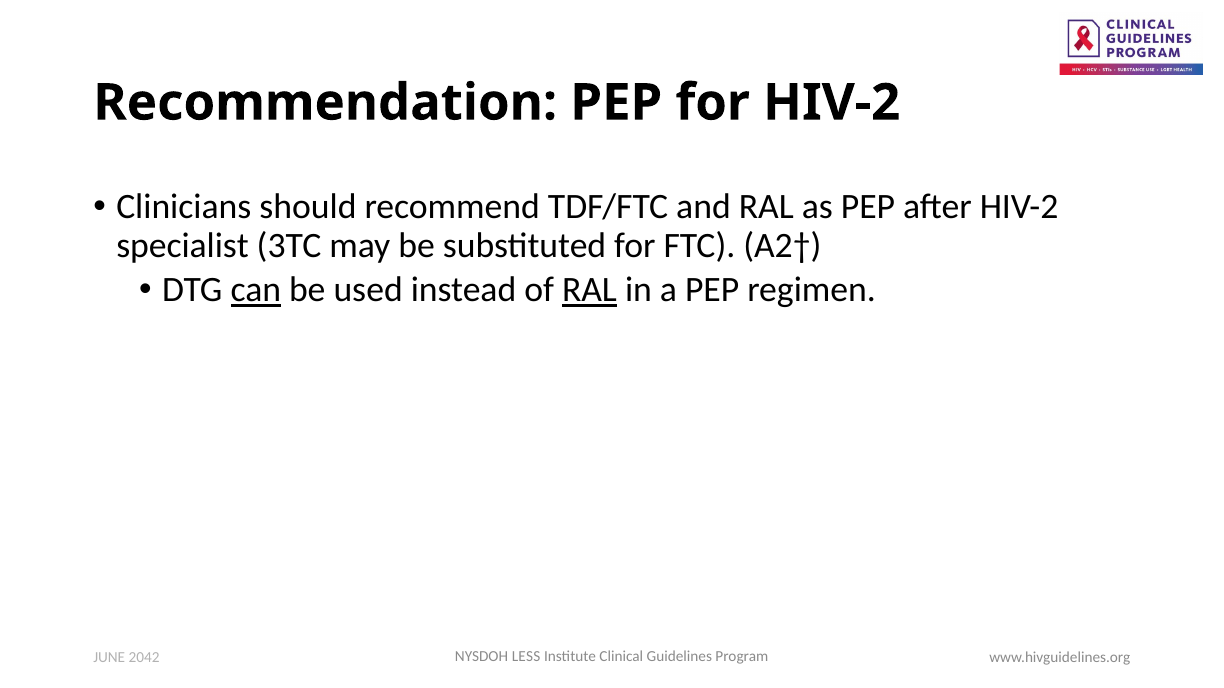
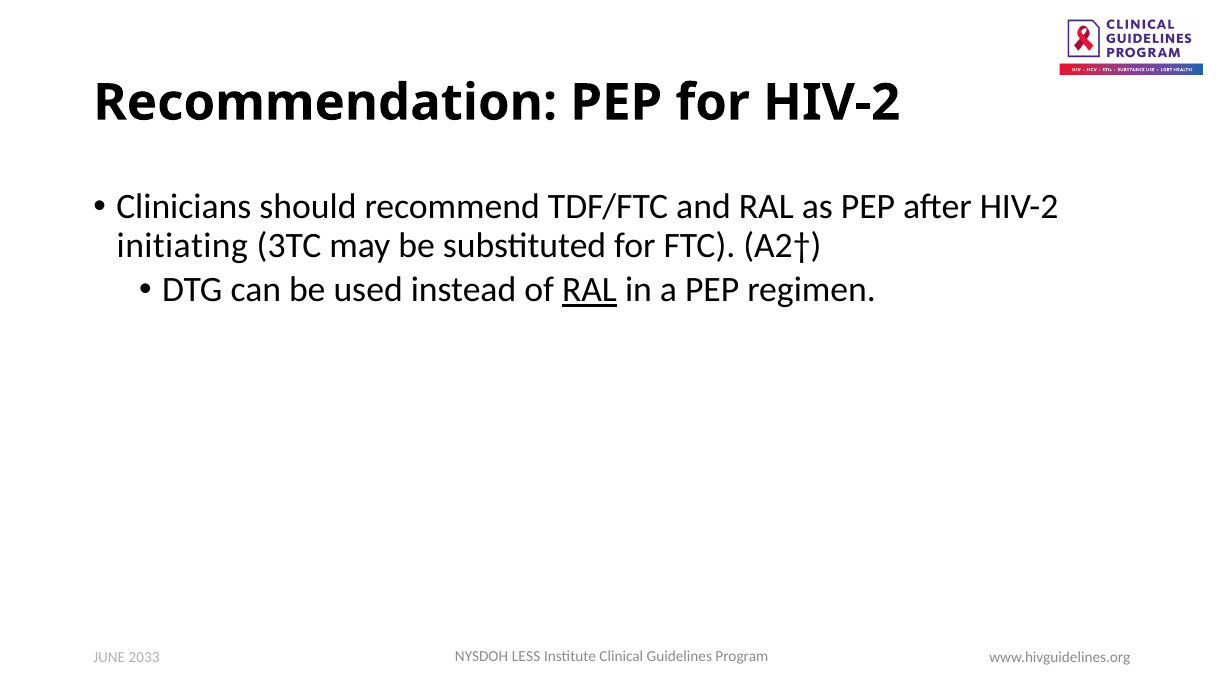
specialist: specialist -> initiating (182, 246)
can underline: present -> none (256, 290)
2042: 2042 -> 2033 (144, 657)
